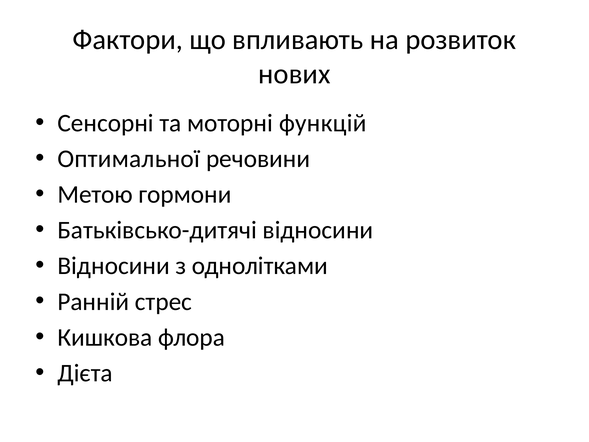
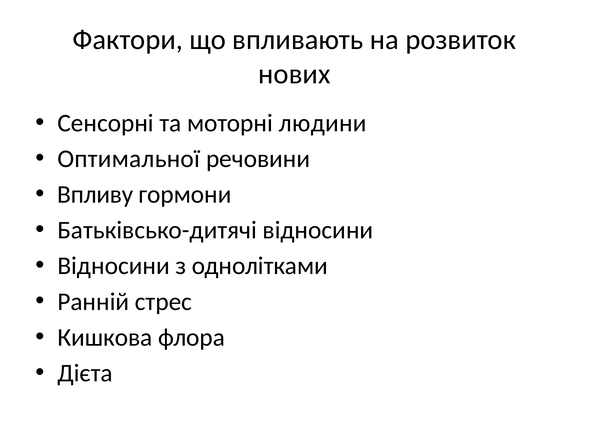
функцій: функцій -> людини (323, 123)
Метою: Метою -> Впливу (95, 194)
